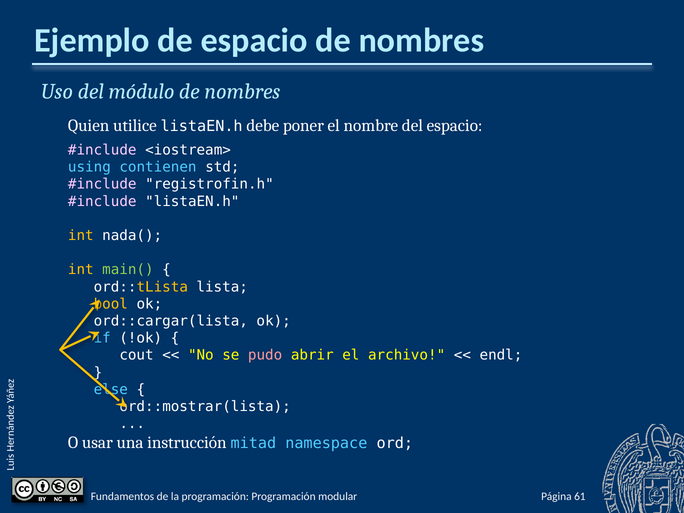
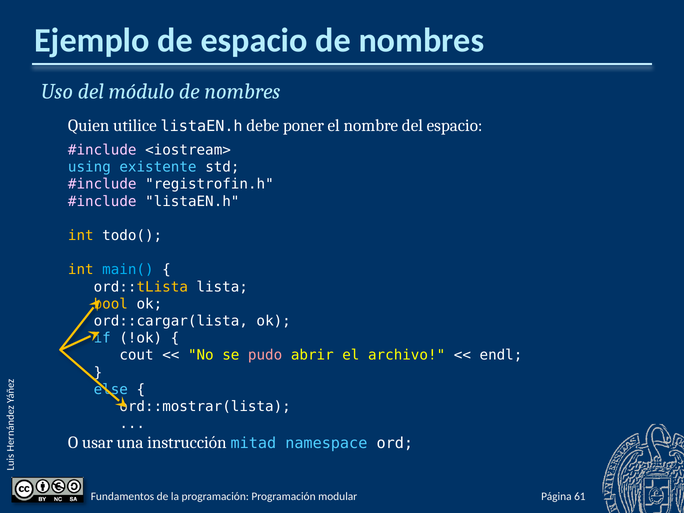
contienen: contienen -> existente (158, 167)
nada(: nada( -> todo( (132, 236)
main( colour: light green -> light blue (128, 270)
